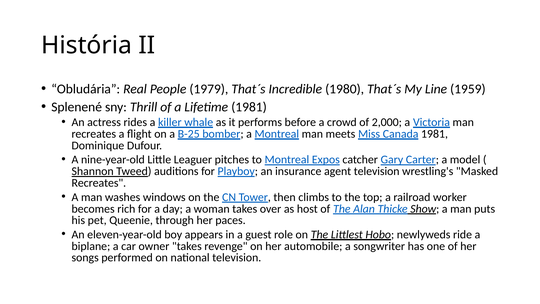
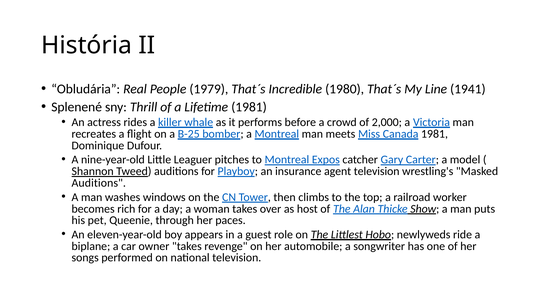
1959: 1959 -> 1941 (468, 89)
Recreates: Recreates -> Auditions (99, 183)
